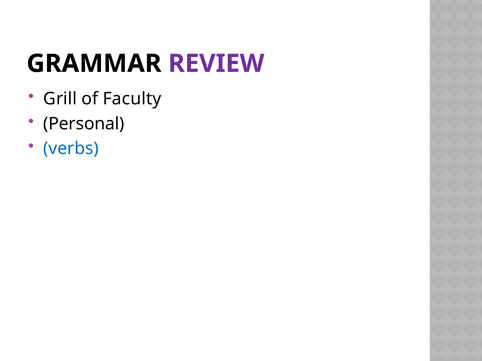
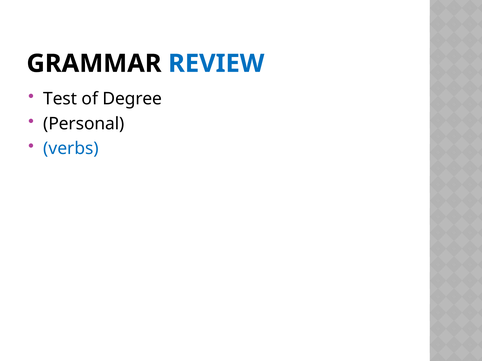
REVIEW colour: purple -> blue (216, 64)
Grill: Grill -> Test (60, 99)
Faculty: Faculty -> Degree (132, 99)
